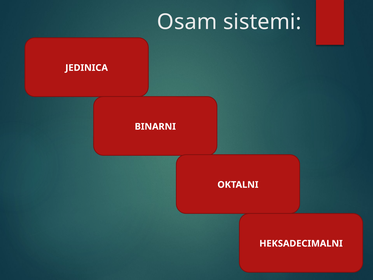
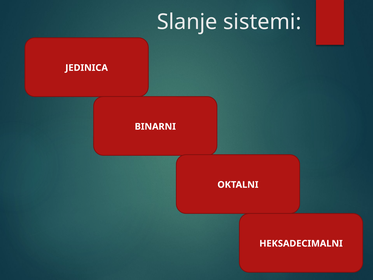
Osam: Osam -> Slanje (187, 22)
